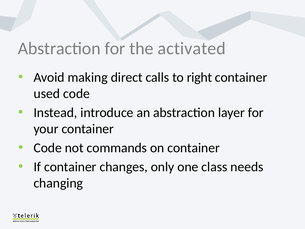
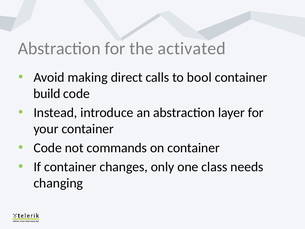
right: right -> bool (199, 77)
used: used -> build (47, 94)
